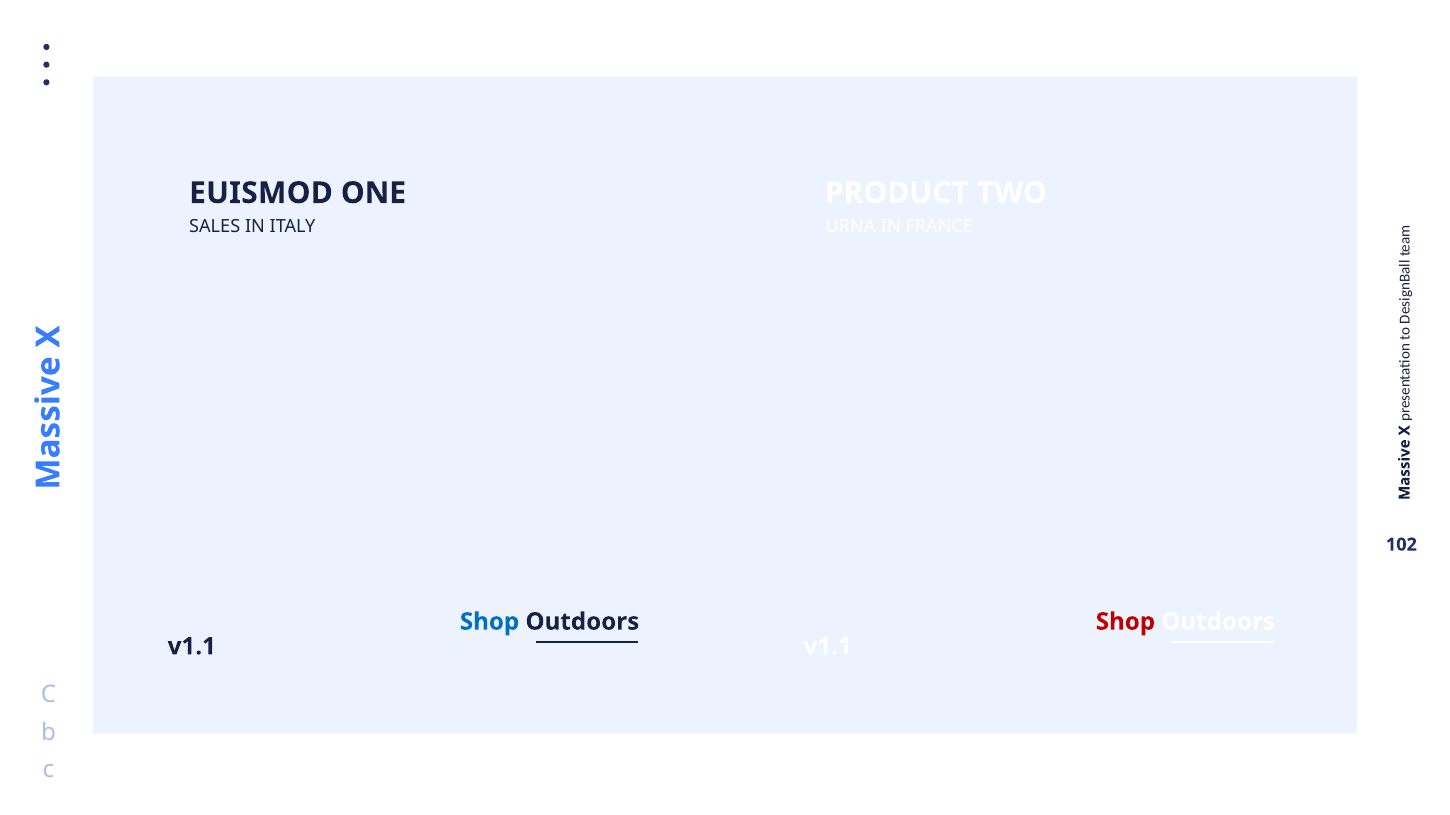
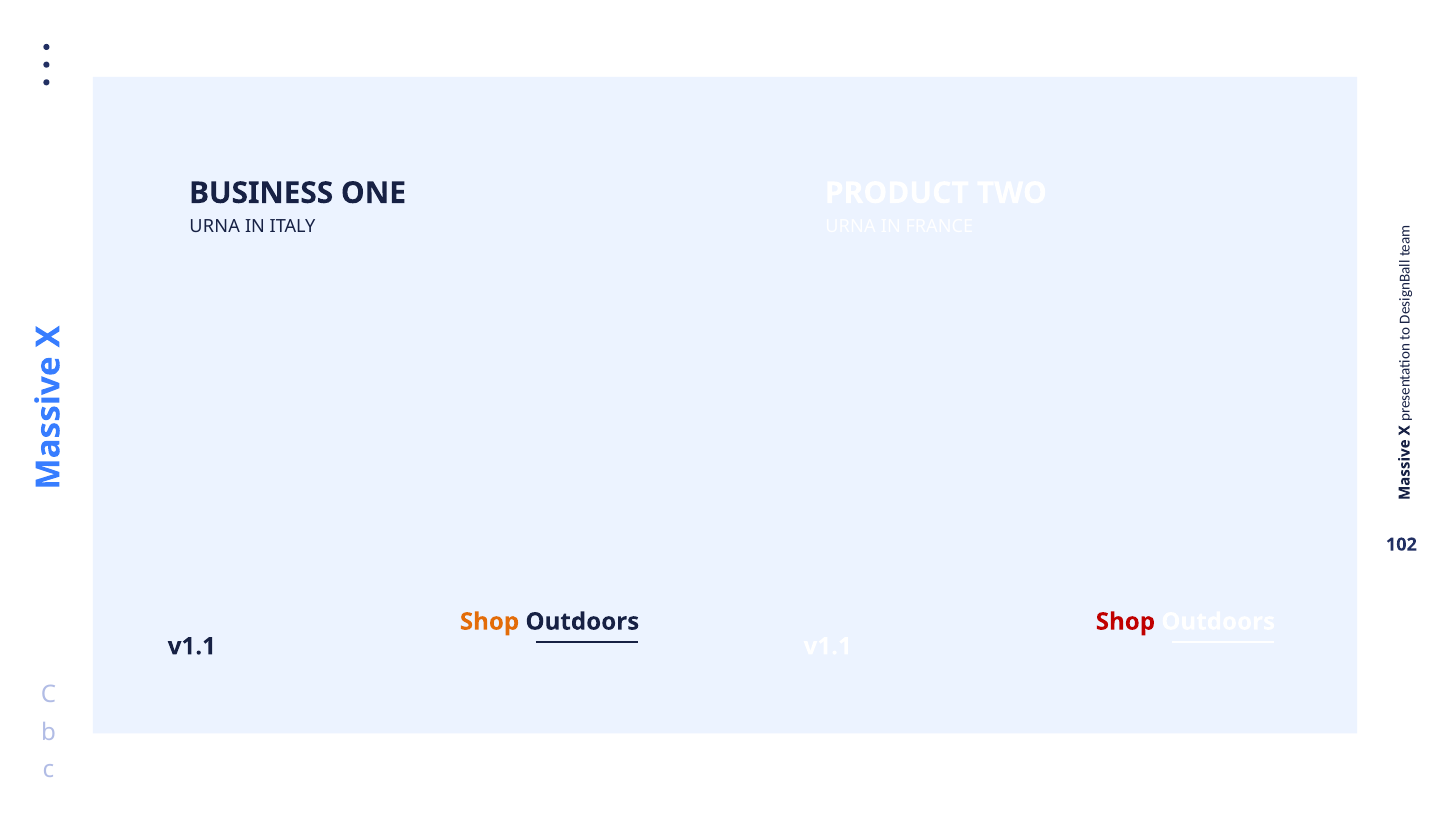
EUISMOD: EUISMOD -> BUSINESS (261, 193)
SALES: SALES -> URNA (215, 227)
Shop colour: blue -> orange (490, 622)
